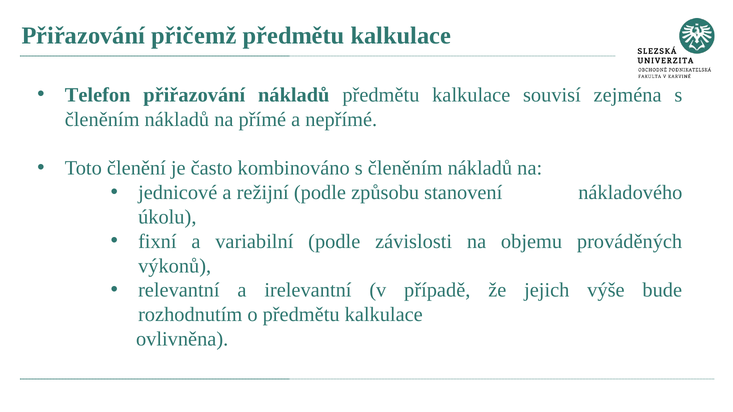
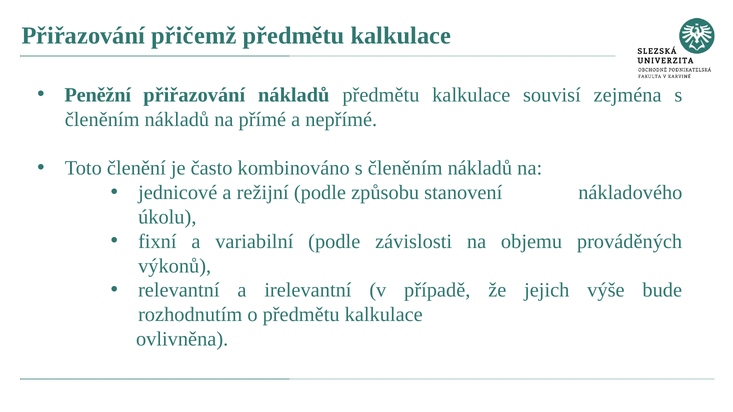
Telefon: Telefon -> Peněžní (98, 95)
